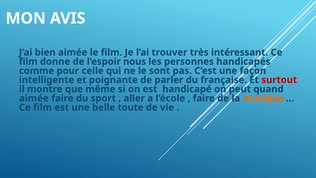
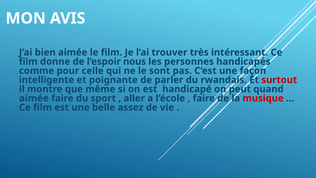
française: française -> rwandais (224, 80)
musique colour: orange -> red (263, 98)
toute: toute -> assez (131, 107)
